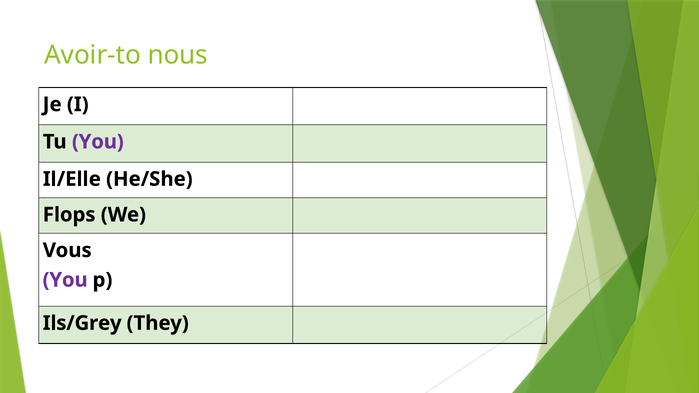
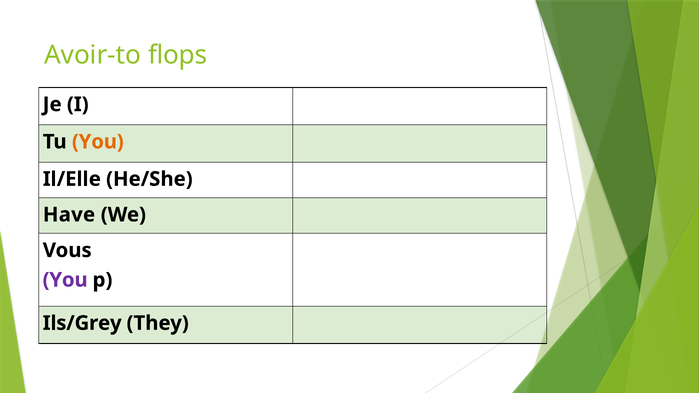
nous: nous -> flops (178, 55)
You colour: purple -> orange (98, 142)
Flops: Flops -> Have (69, 215)
